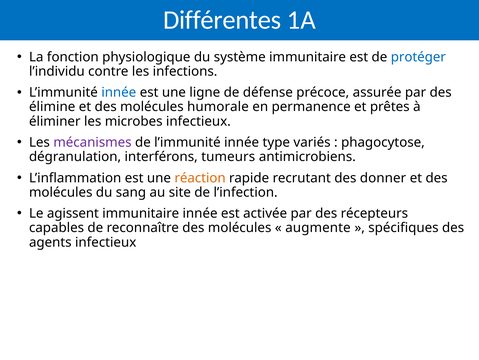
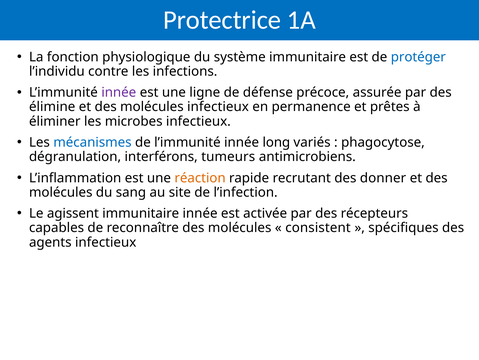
Différentes: Différentes -> Protectrice (222, 20)
innée colour: blue -> purple (119, 92)
molécules humorale: humorale -> infectieux (218, 107)
mécanismes colour: purple -> blue (92, 142)
type: type -> long (276, 142)
augmente: augmente -> consistent (318, 227)
